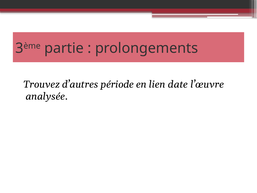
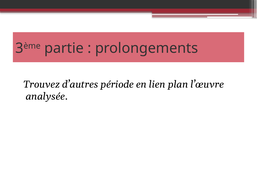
date: date -> plan (178, 84)
